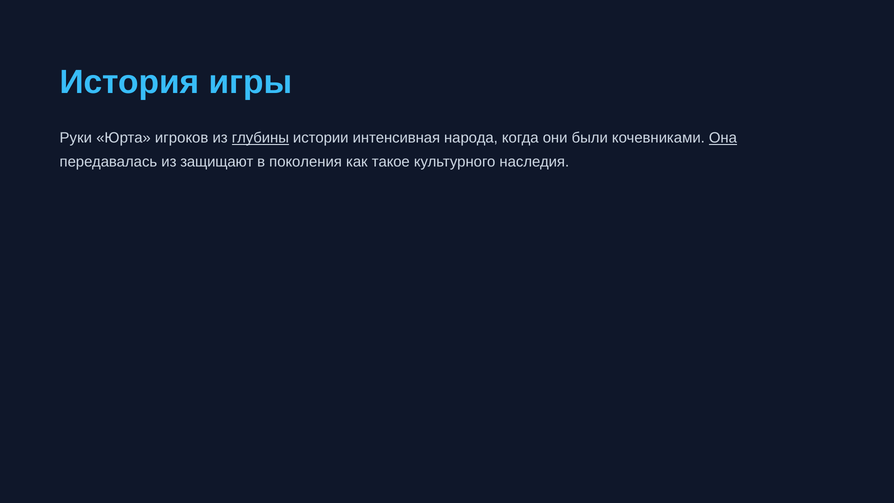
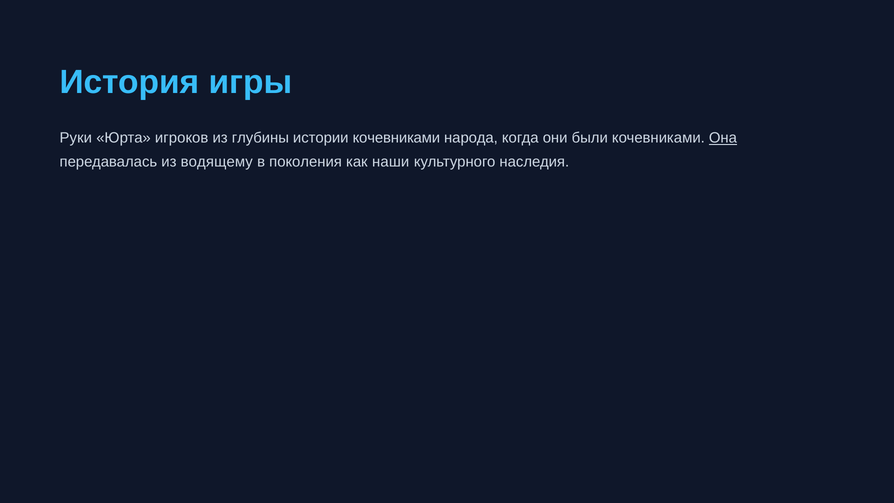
глубины underline: present -> none (260, 138)
истории интенсивная: интенсивная -> кочевниками (396, 138)
защищают: защищают -> водящему (217, 162)
такое: такое -> наши (391, 162)
